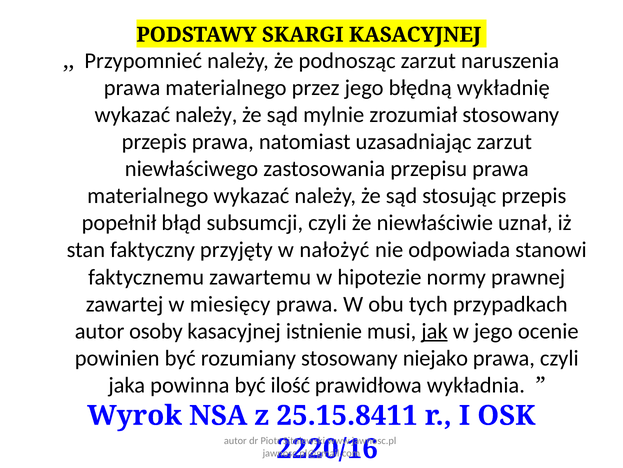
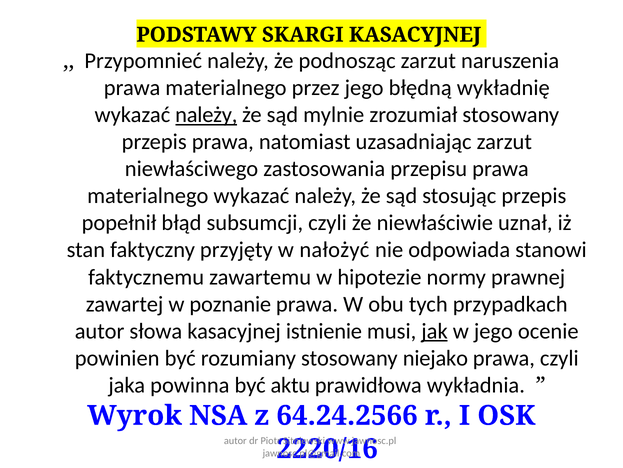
należy underline: none -> present (206, 115)
miesięcy: miesięcy -> poznanie (230, 304)
osoby: osoby -> słowa (156, 331)
ilość: ilość -> aktu (290, 385)
25.15.8411: 25.15.8411 -> 64.24.2566 (347, 415)
